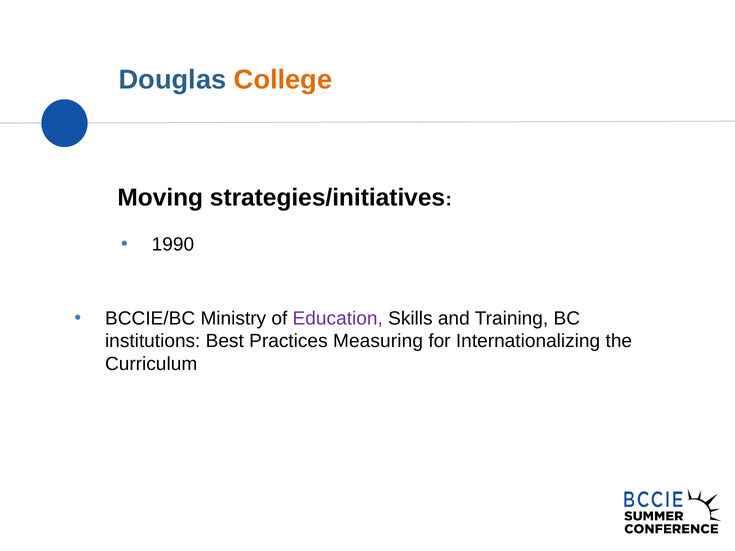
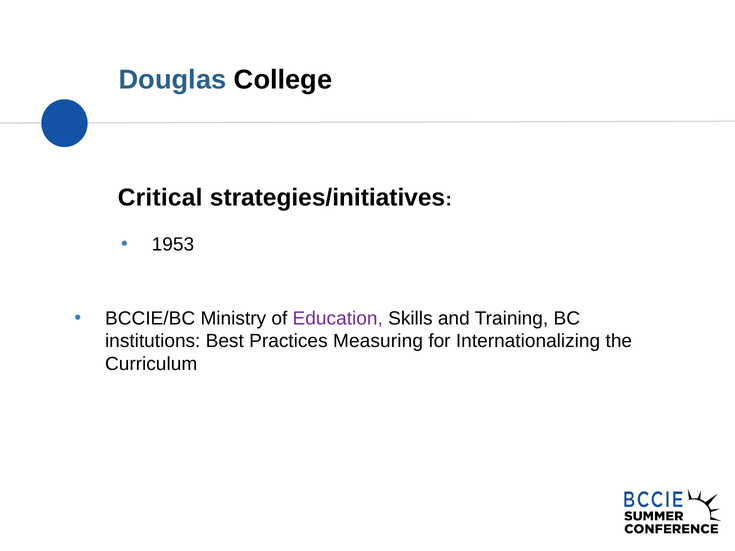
College colour: orange -> black (283, 80)
Moving: Moving -> Critical (160, 198)
1990: 1990 -> 1953 (173, 244)
